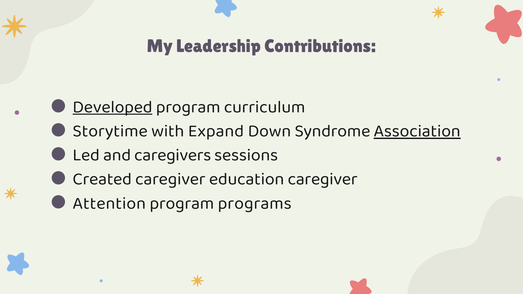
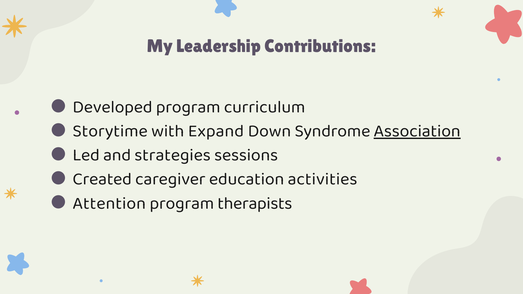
Developed underline: present -> none (113, 107)
caregivers: caregivers -> strategies (173, 155)
education caregiver: caregiver -> activities (323, 179)
programs: programs -> therapists (255, 203)
